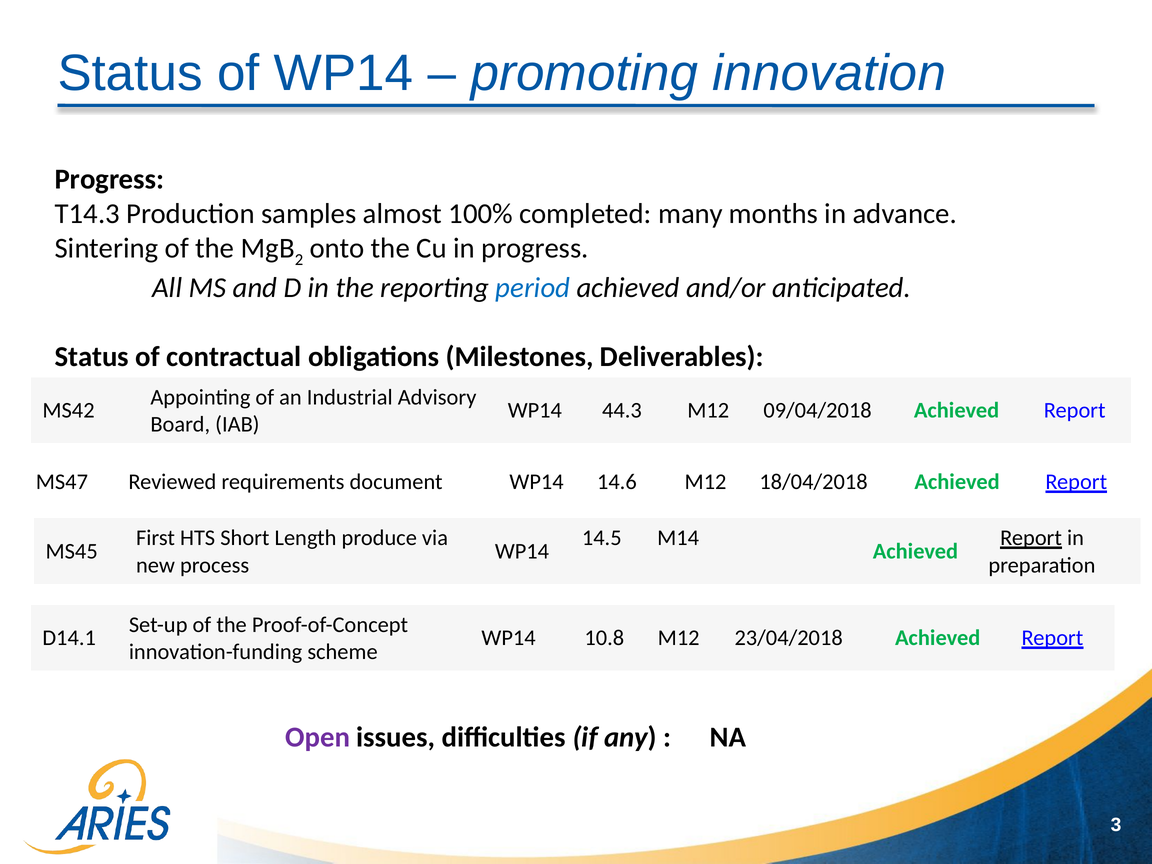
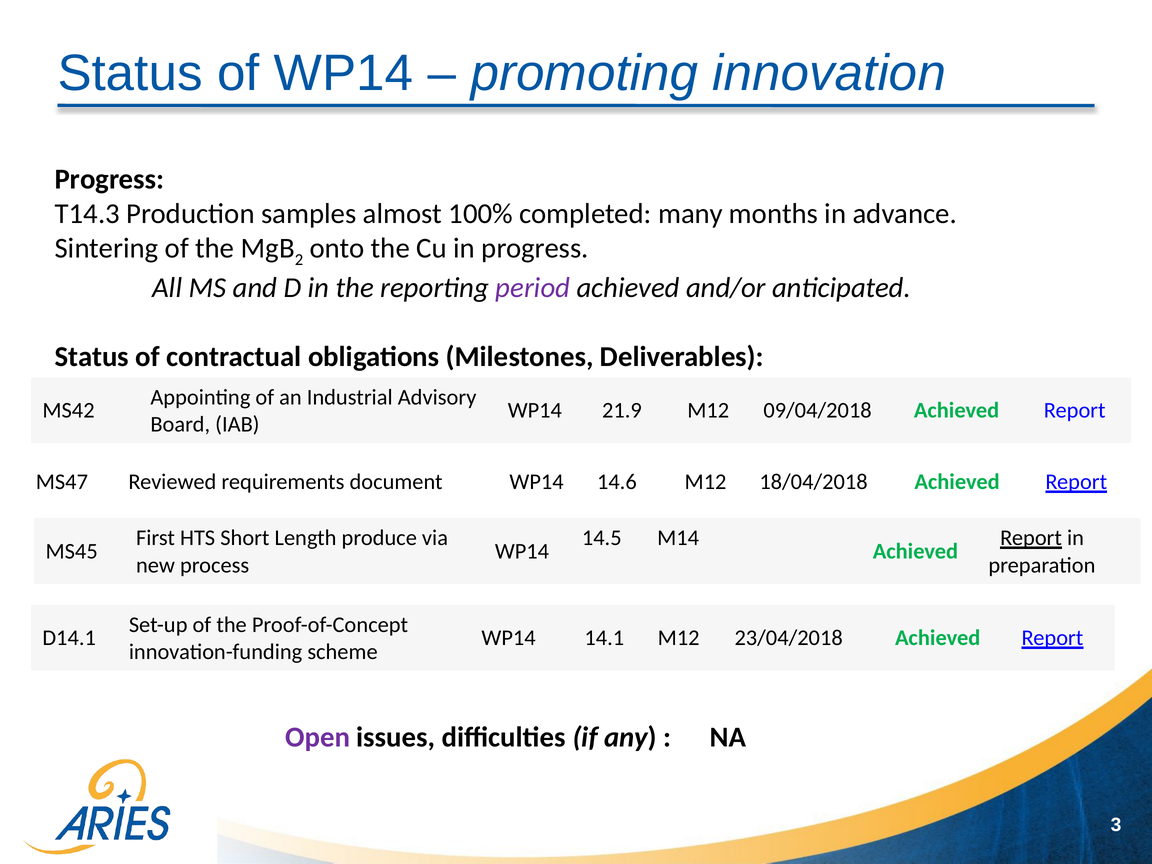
period colour: blue -> purple (533, 288)
44.3: 44.3 -> 21.9 (622, 410)
10.8: 10.8 -> 14.1 (604, 638)
